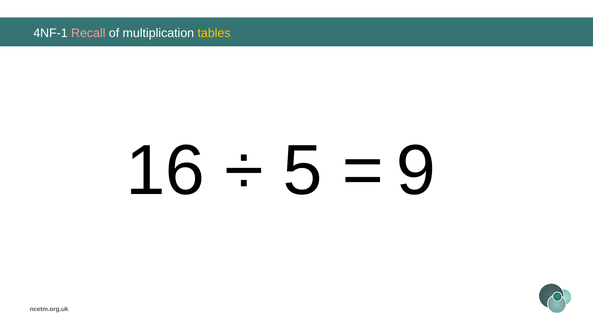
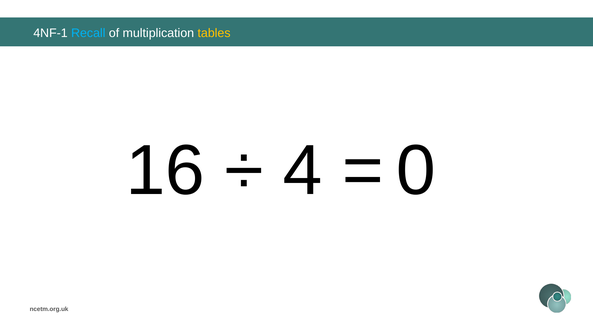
Recall colour: pink -> light blue (88, 33)
5: 5 -> 4 (303, 171)
9: 9 -> 0 (416, 171)
